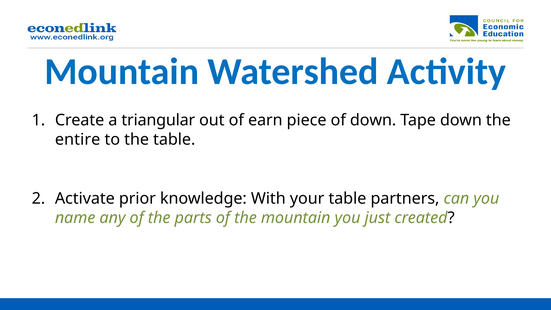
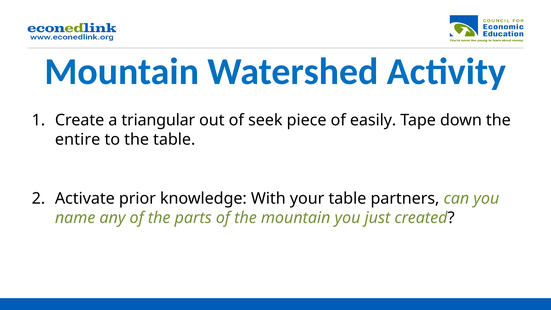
earn: earn -> seek (265, 120)
of down: down -> easily (373, 120)
